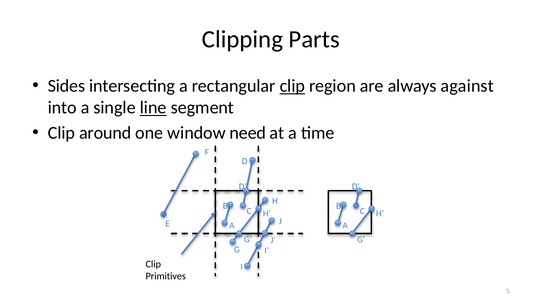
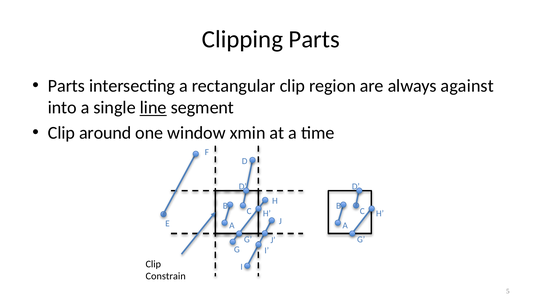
Sides: Sides -> Parts (66, 86)
clip underline: present -> none (292, 86)
need: need -> xmin (248, 133)
Primitives: Primitives -> Constrain (166, 276)
